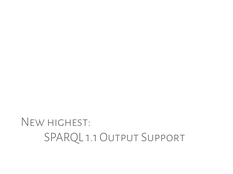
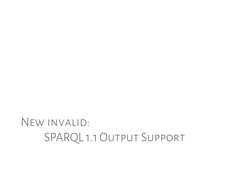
highest: highest -> invalid (69, 122)
